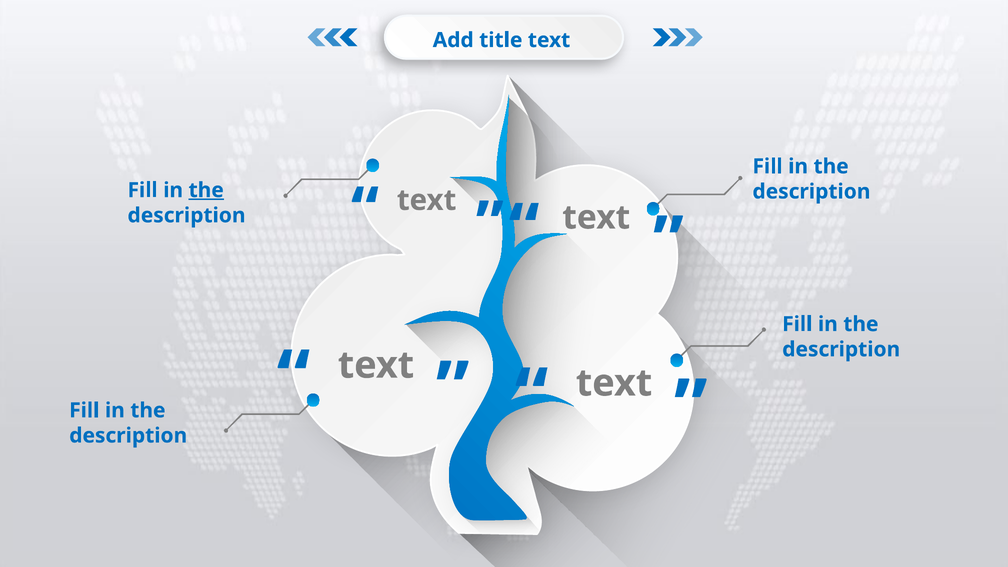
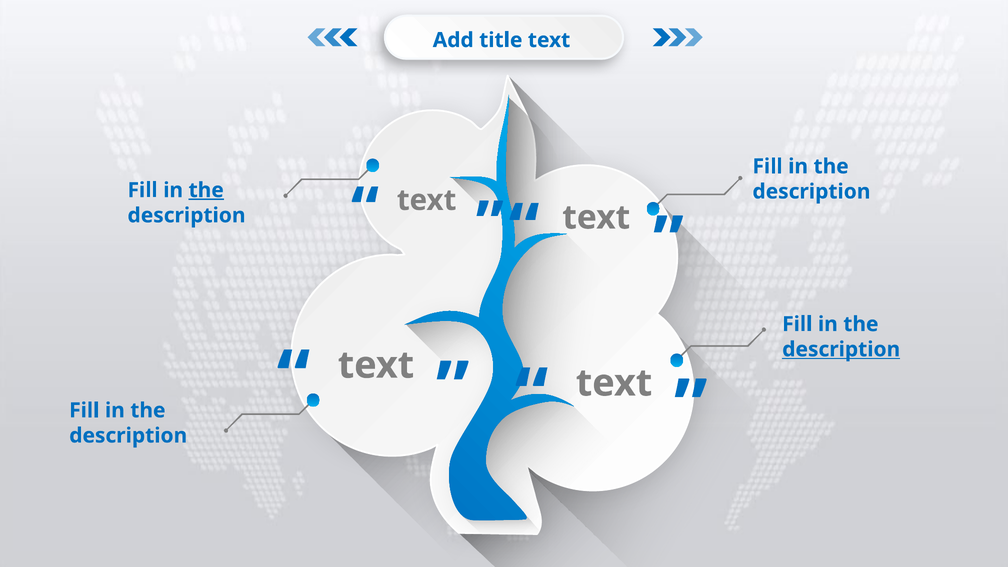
description underline: none -> present (841, 349)
